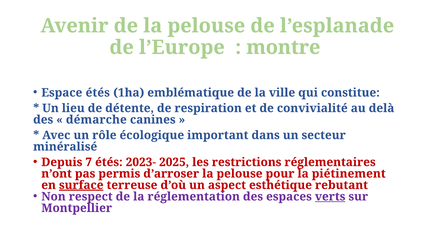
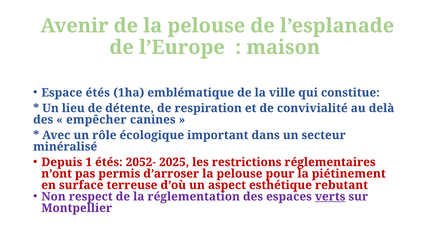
montre: montre -> maison (283, 47)
démarche: démarche -> empêcher (96, 120)
7: 7 -> 1 (89, 162)
2023-: 2023- -> 2052- (141, 162)
surface underline: present -> none (81, 185)
